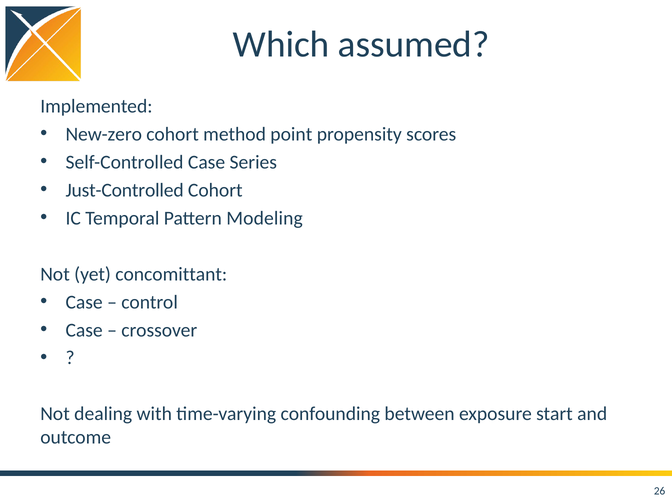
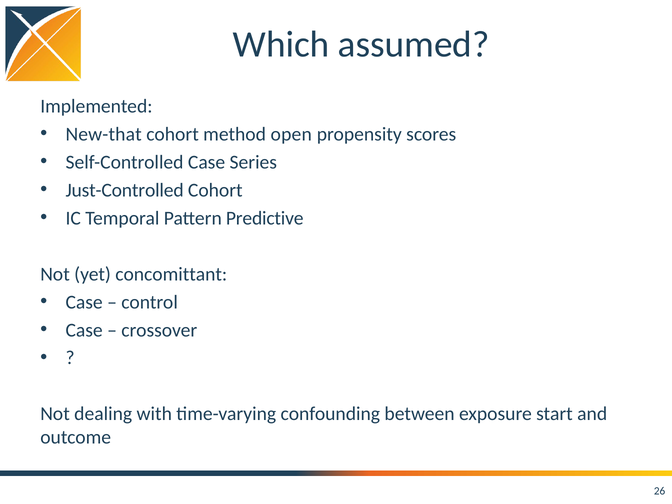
New-zero: New-zero -> New-that (104, 134)
point: point -> open (291, 134)
Modeling: Modeling -> Predictive (265, 218)
